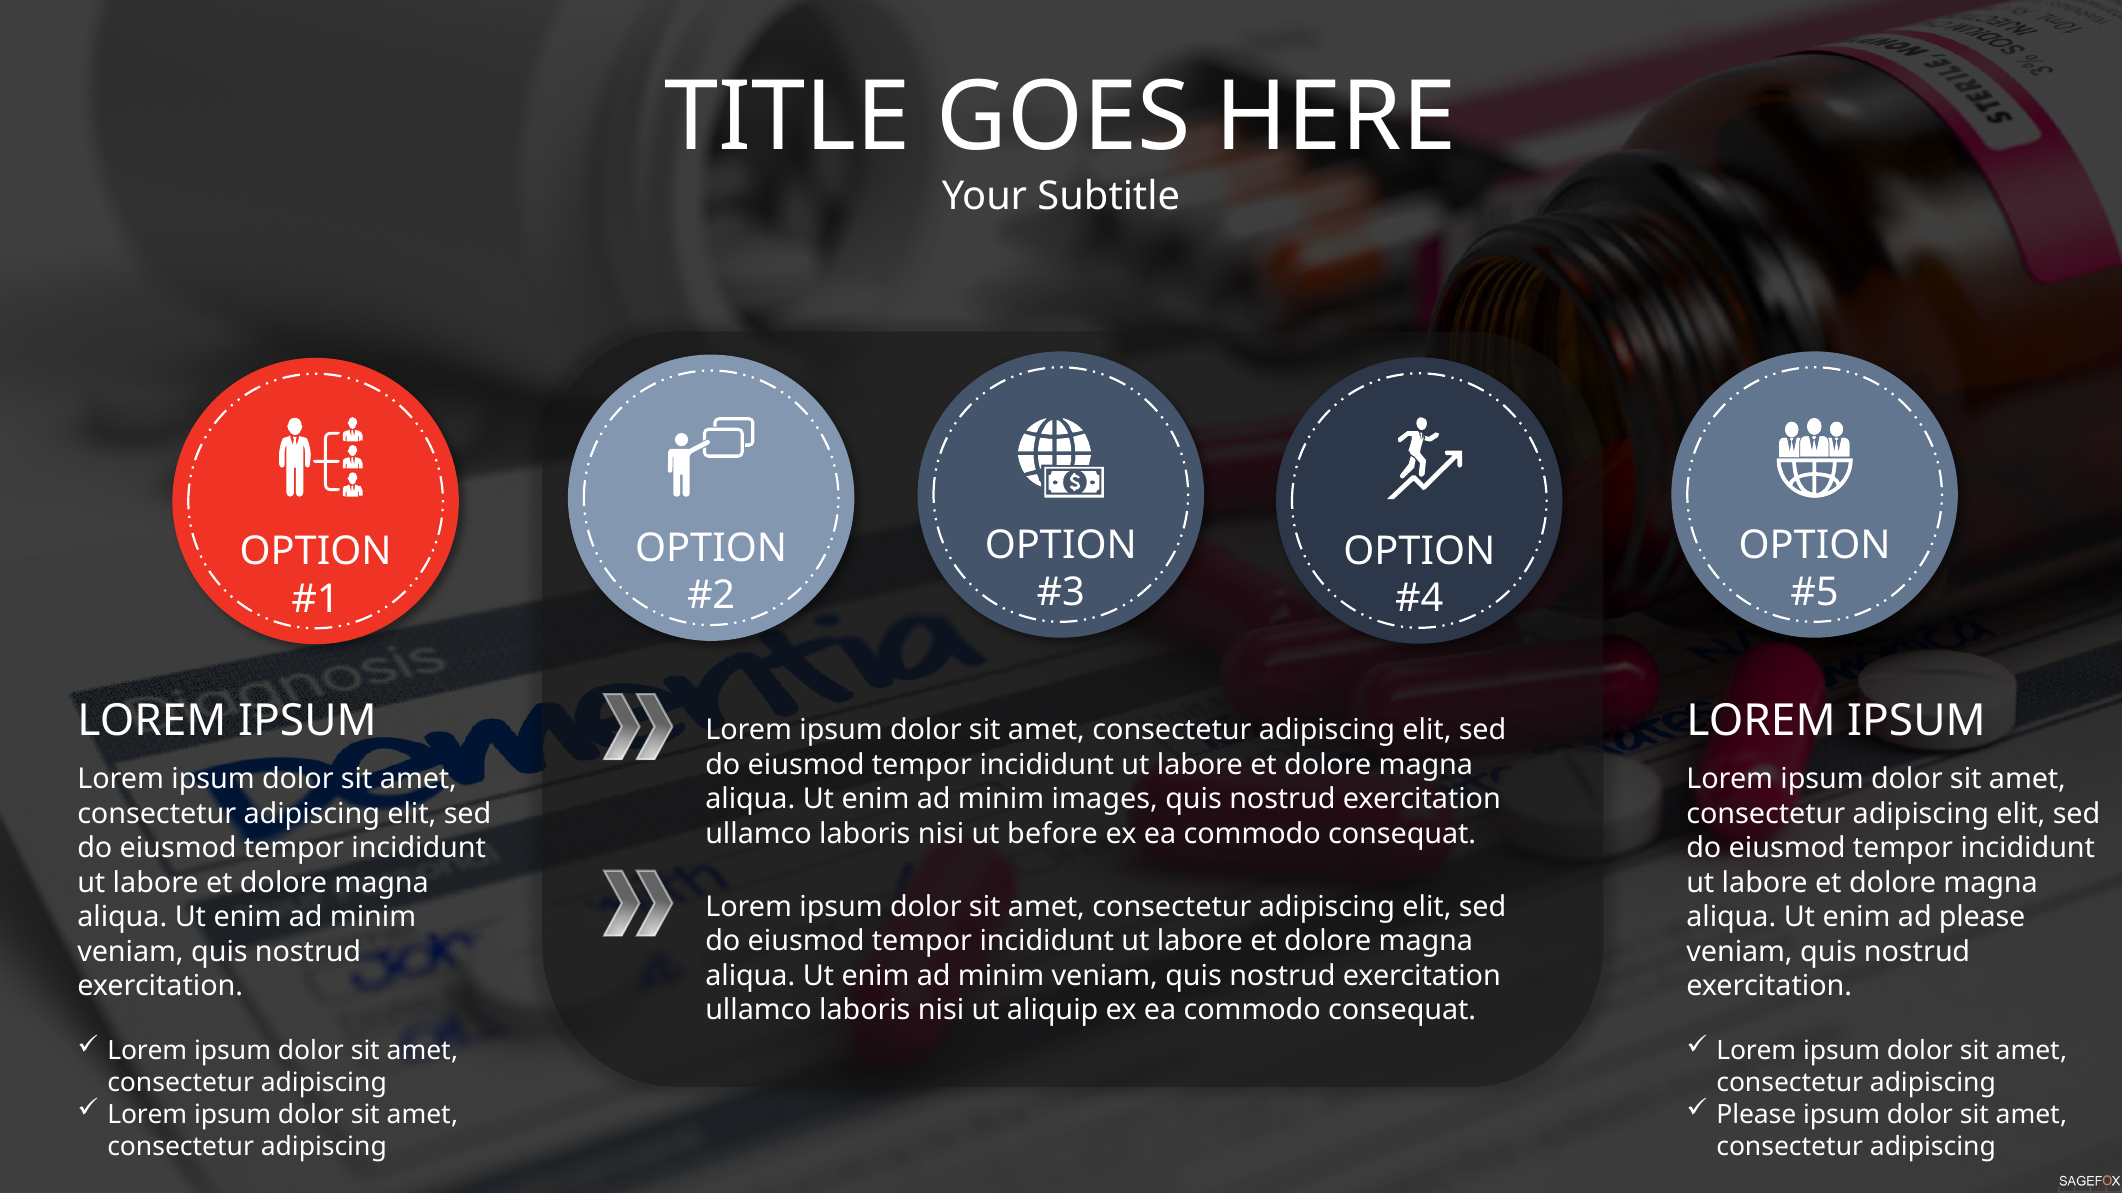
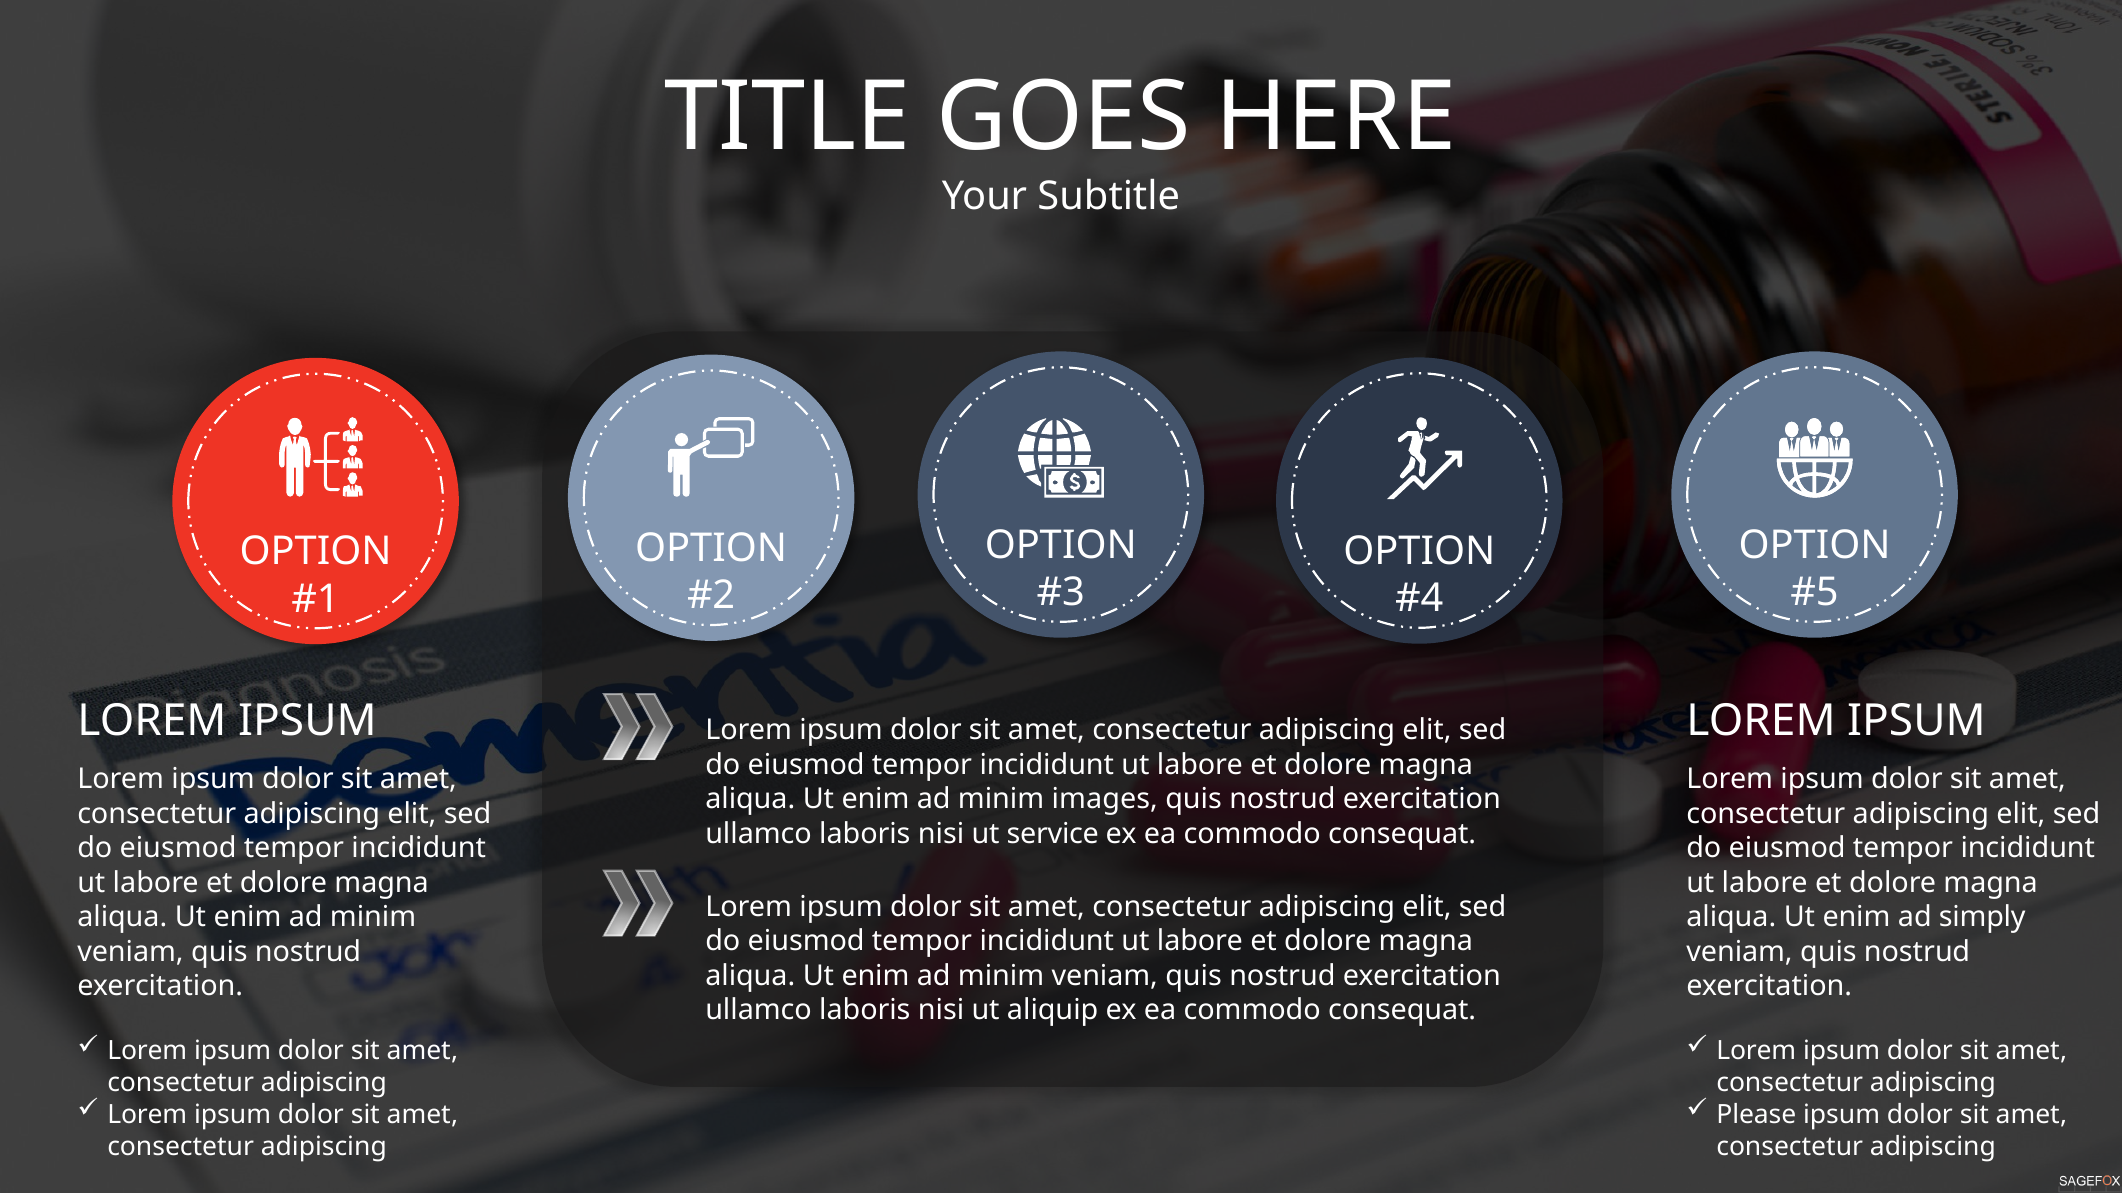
before: before -> service (1053, 834)
ad please: please -> simply (1982, 918)
